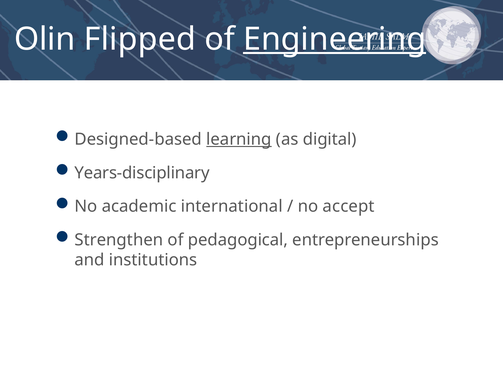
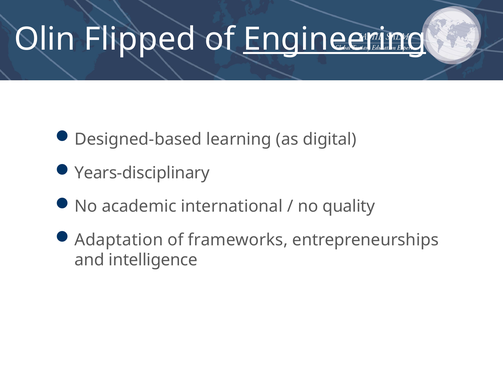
learning underline: present -> none (239, 140)
accept: accept -> quality (349, 207)
Strengthen: Strengthen -> Adaptation (119, 240)
pedagogical: pedagogical -> frameworks (238, 240)
institutions: institutions -> intelligence (153, 260)
